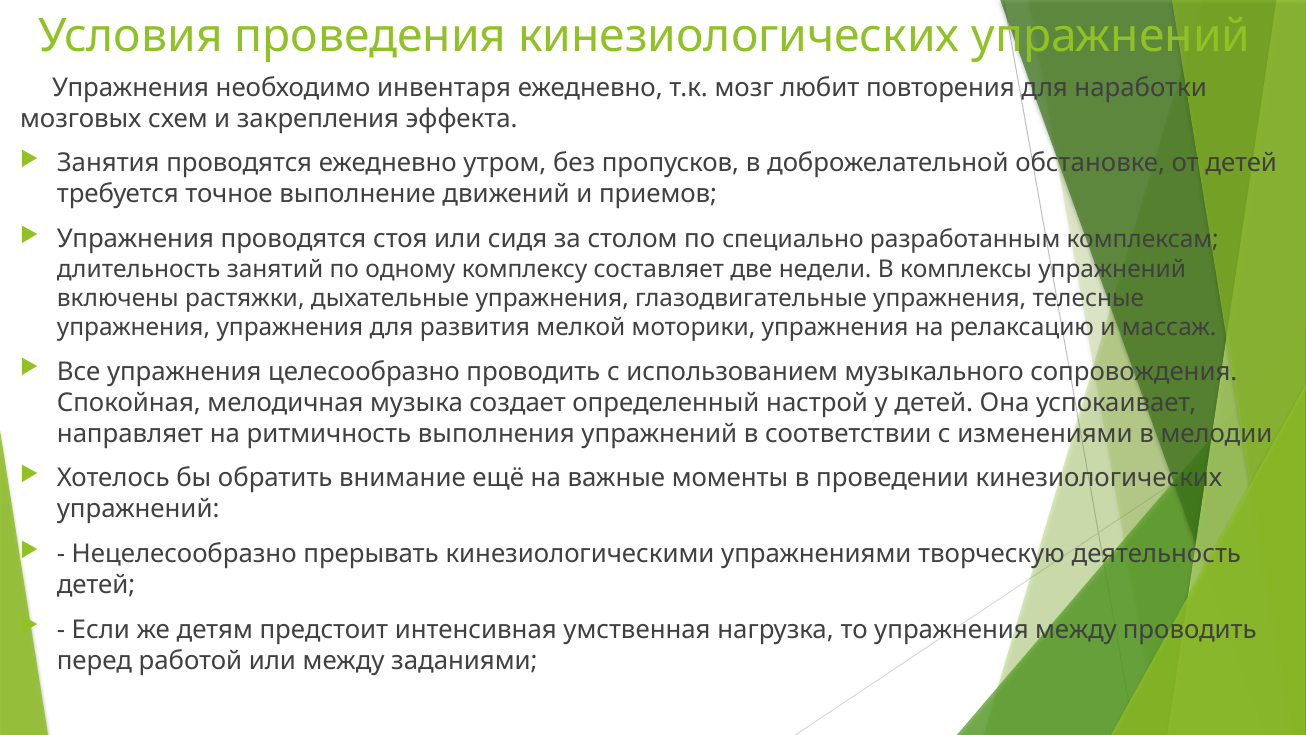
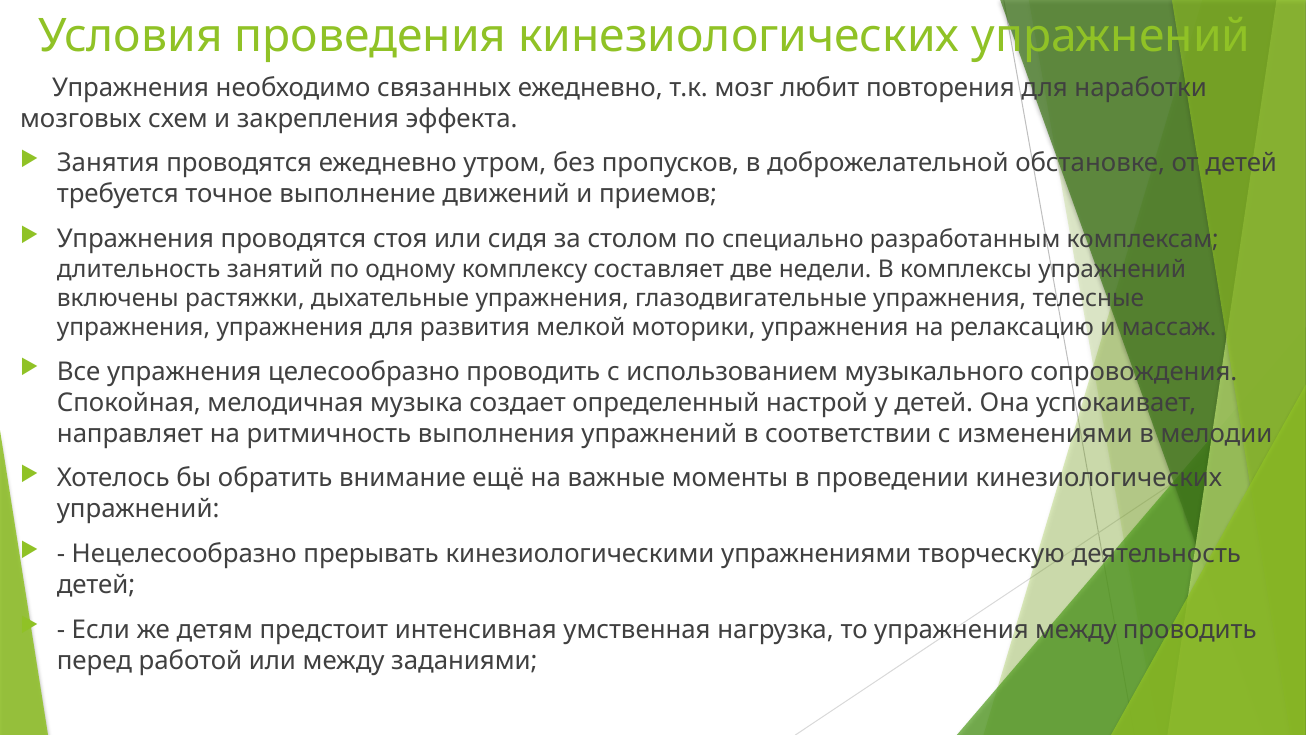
инвентаря: инвентаря -> связанных (444, 87)
